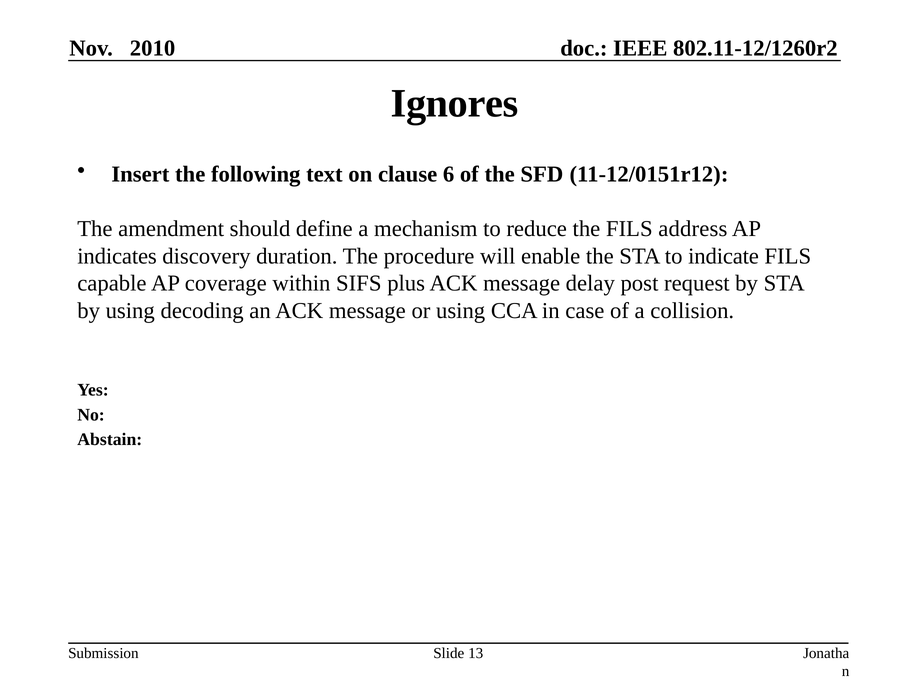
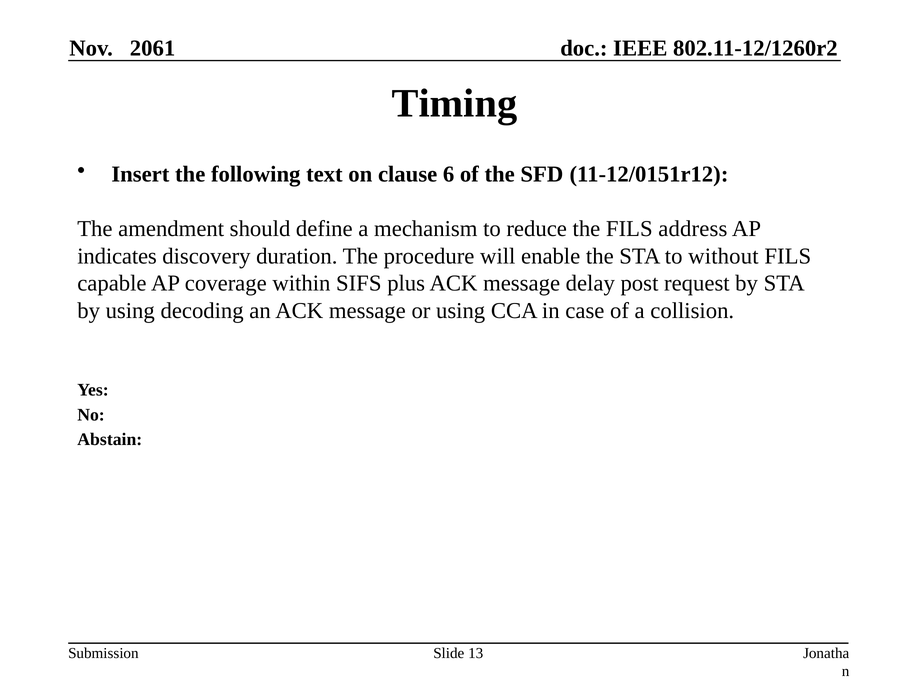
2010: 2010 -> 2061 (153, 49)
Ignores: Ignores -> Timing (454, 104)
indicate: indicate -> without (723, 256)
